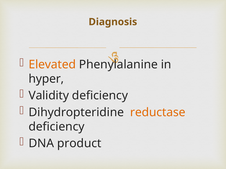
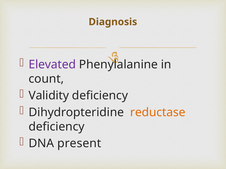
Elevated colour: orange -> purple (52, 65)
hyper: hyper -> count (46, 79)
product: product -> present (79, 144)
